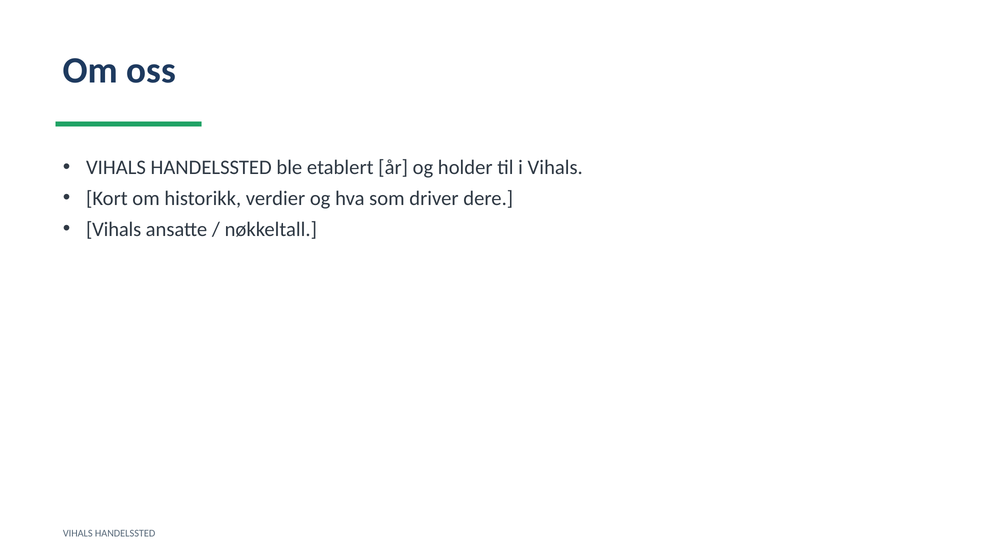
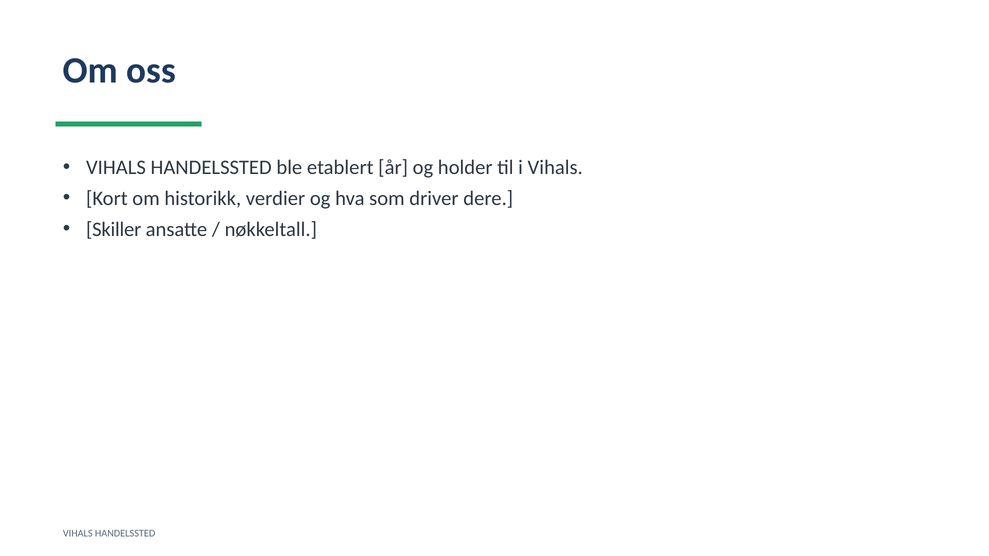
Vihals: Vihals -> Skiller (114, 229)
